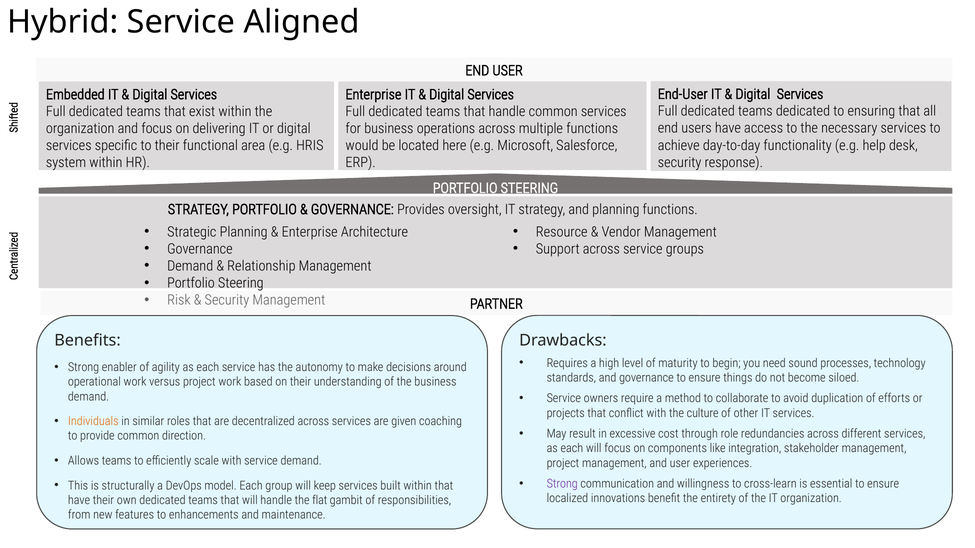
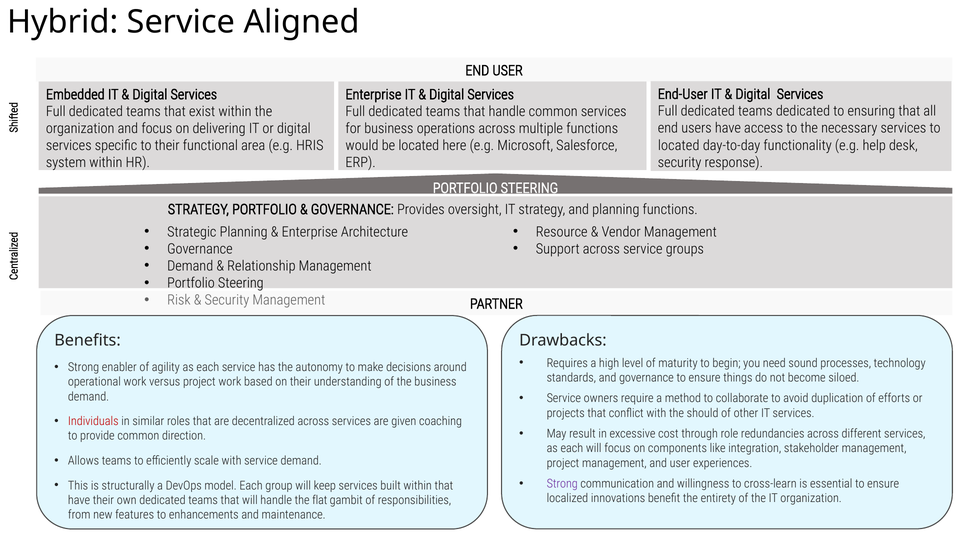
achieve: achieve -> located (679, 145)
culture: culture -> should (703, 413)
Individuals colour: orange -> red (93, 422)
